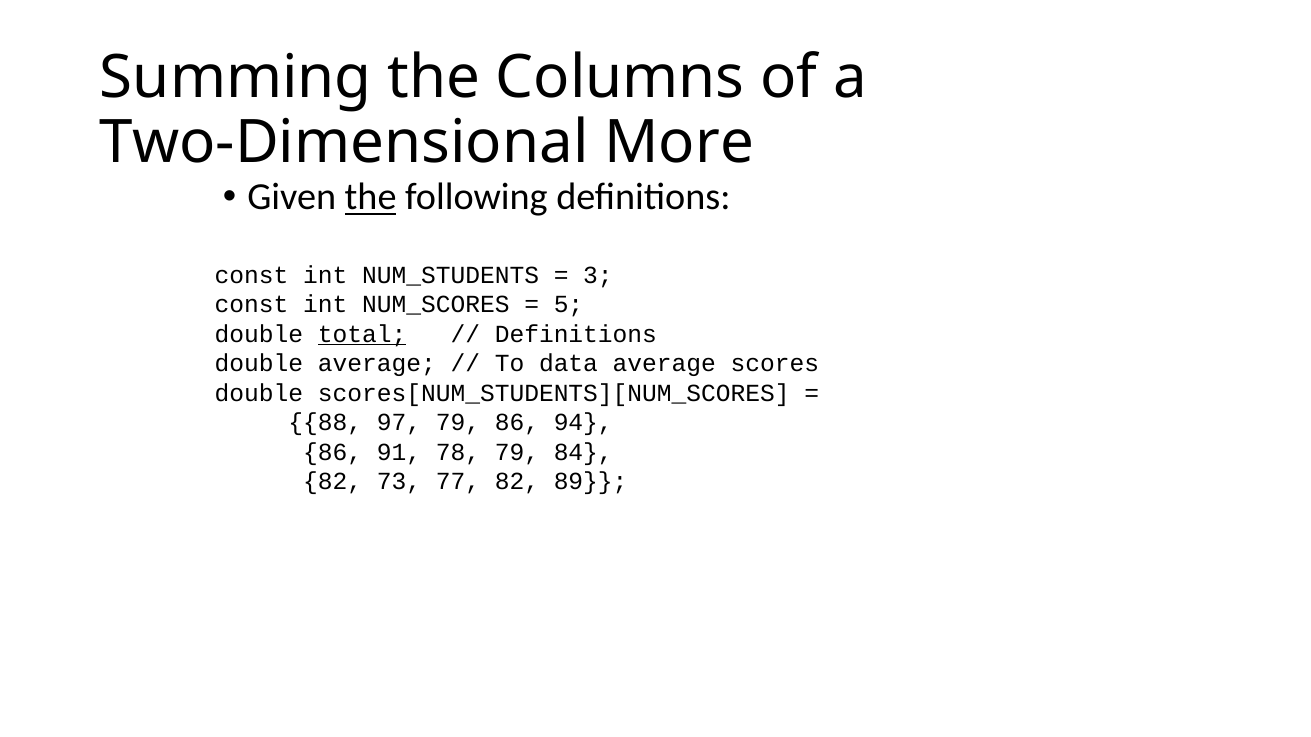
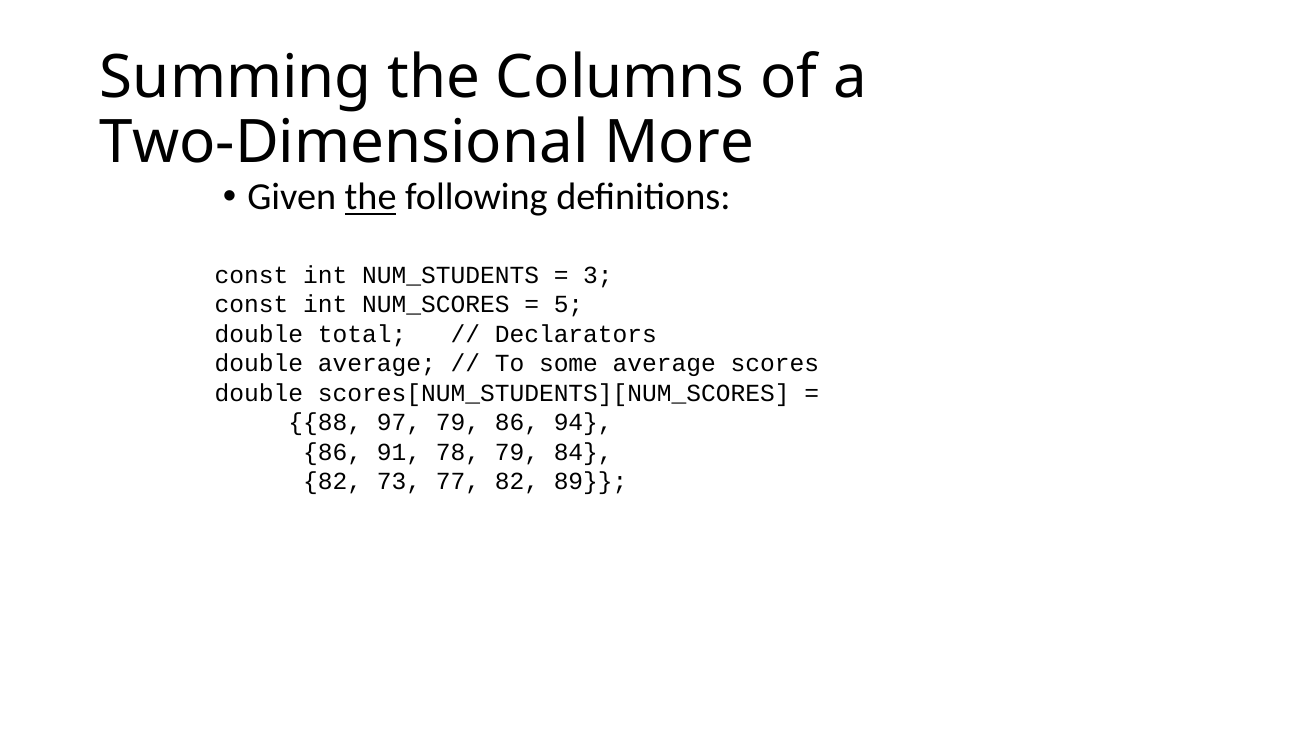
total underline: present -> none (362, 334)
Definitions: Definitions -> Declarators (576, 334)
data: data -> some (568, 364)
